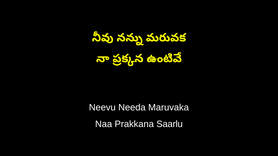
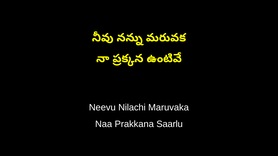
Needa: Needa -> Nilachi (132, 108)
